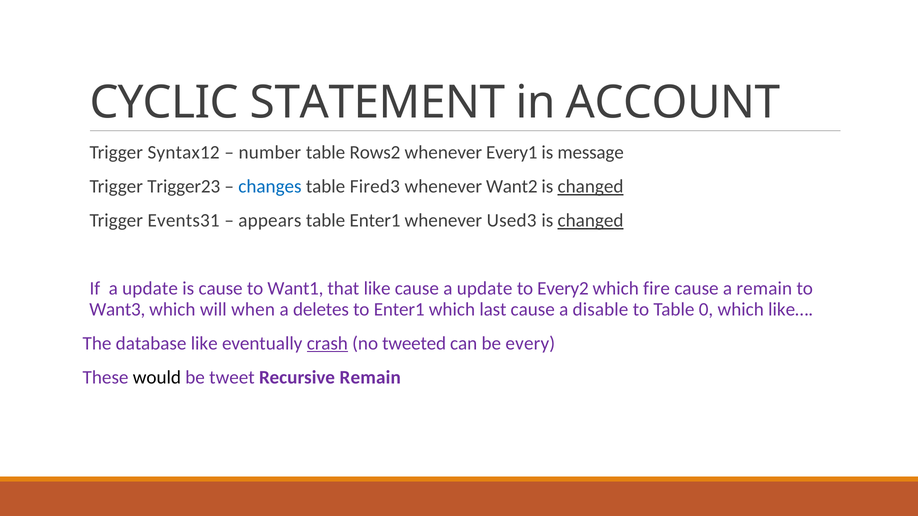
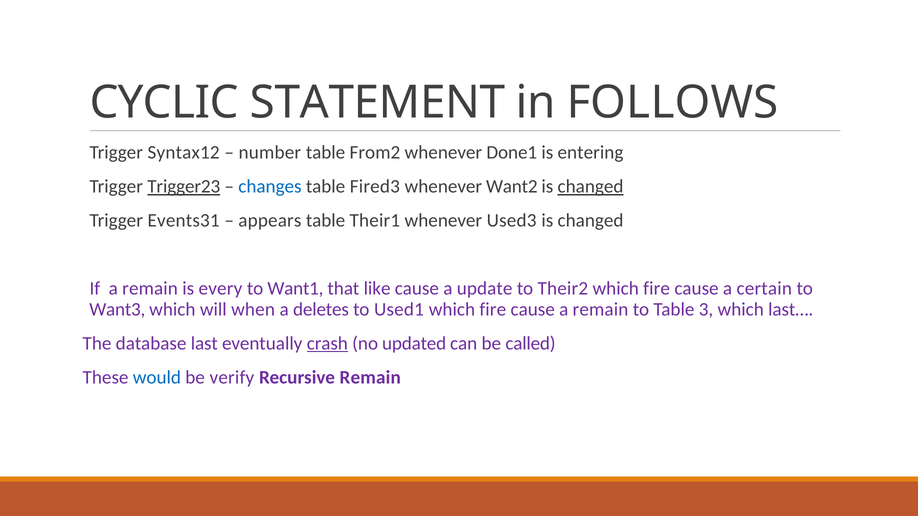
ACCOUNT: ACCOUNT -> FOLLOWS (673, 103)
Rows2: Rows2 -> From2 (375, 153)
Every1: Every1 -> Done1 (512, 153)
message: message -> entering (591, 153)
Trigger23 underline: none -> present (184, 187)
table Enter1: Enter1 -> Their1 (375, 221)
changed underline: present -> none (591, 221)
If a update: update -> remain (150, 289)
is cause: cause -> every (220, 289)
Every2: Every2 -> Their2 (563, 289)
a remain: remain -> certain (764, 289)
to Enter1: Enter1 -> Used1 (399, 309)
last: last -> fire (493, 309)
cause a disable: disable -> remain (600, 309)
0: 0 -> 3 (706, 309)
like…: like… -> last… (791, 309)
database like: like -> last (204, 344)
tweeted: tweeted -> updated (414, 344)
every: every -> called (531, 344)
would colour: black -> blue (157, 378)
tweet: tweet -> verify (232, 378)
